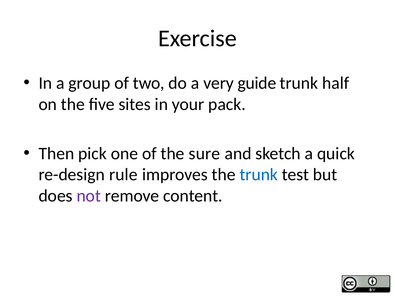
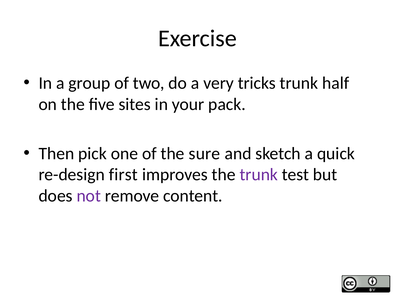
guide: guide -> tricks (257, 83)
rule: rule -> first (123, 174)
trunk colour: blue -> purple (259, 174)
